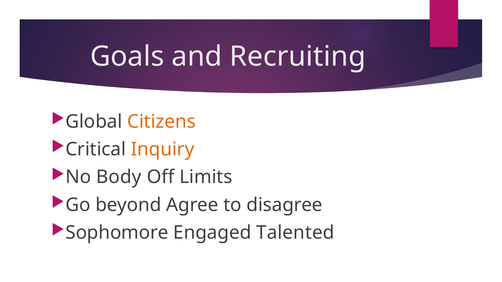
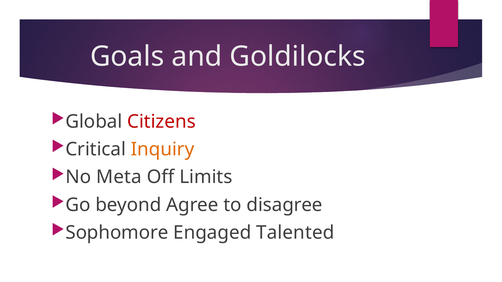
Recruiting: Recruiting -> Goldilocks (298, 57)
Citizens colour: orange -> red (161, 122)
Body: Body -> Meta (119, 177)
